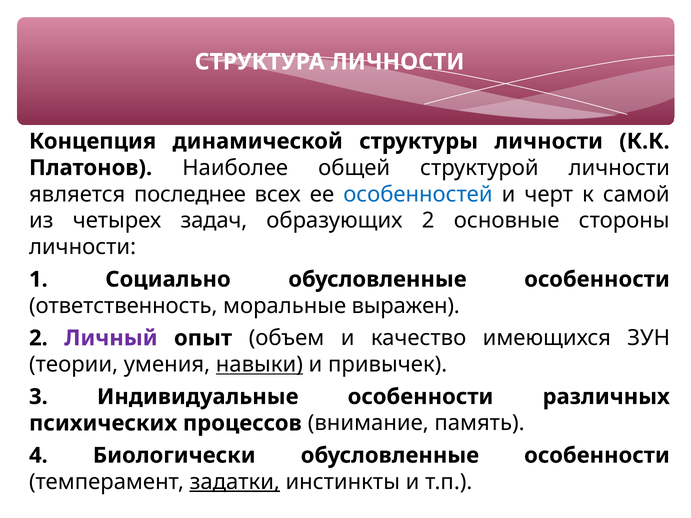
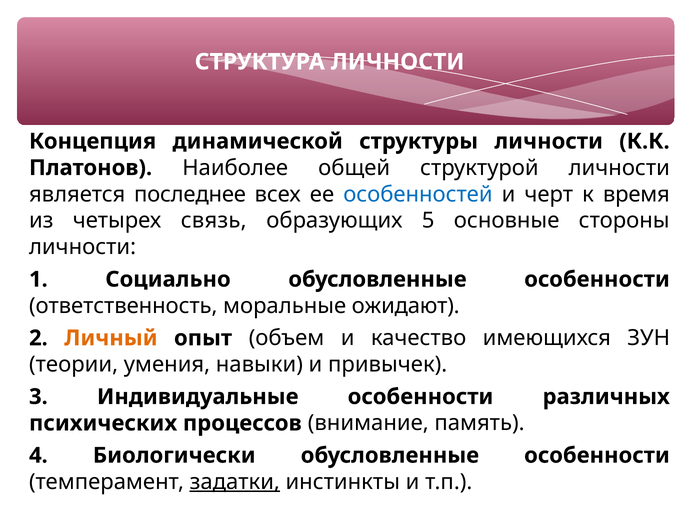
самой: самой -> время (636, 194)
задач: задач -> связь (214, 221)
образующих 2: 2 -> 5 (428, 221)
выражен: выражен -> ожидают (406, 306)
Личный colour: purple -> orange (111, 338)
навыки underline: present -> none (259, 365)
